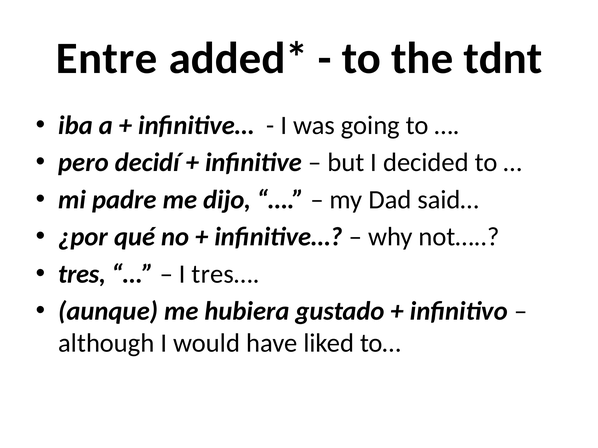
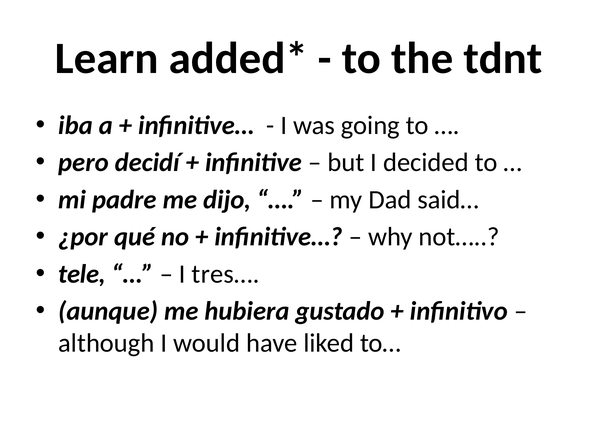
Entre: Entre -> Learn (107, 58)
tres: tres -> tele (82, 274)
